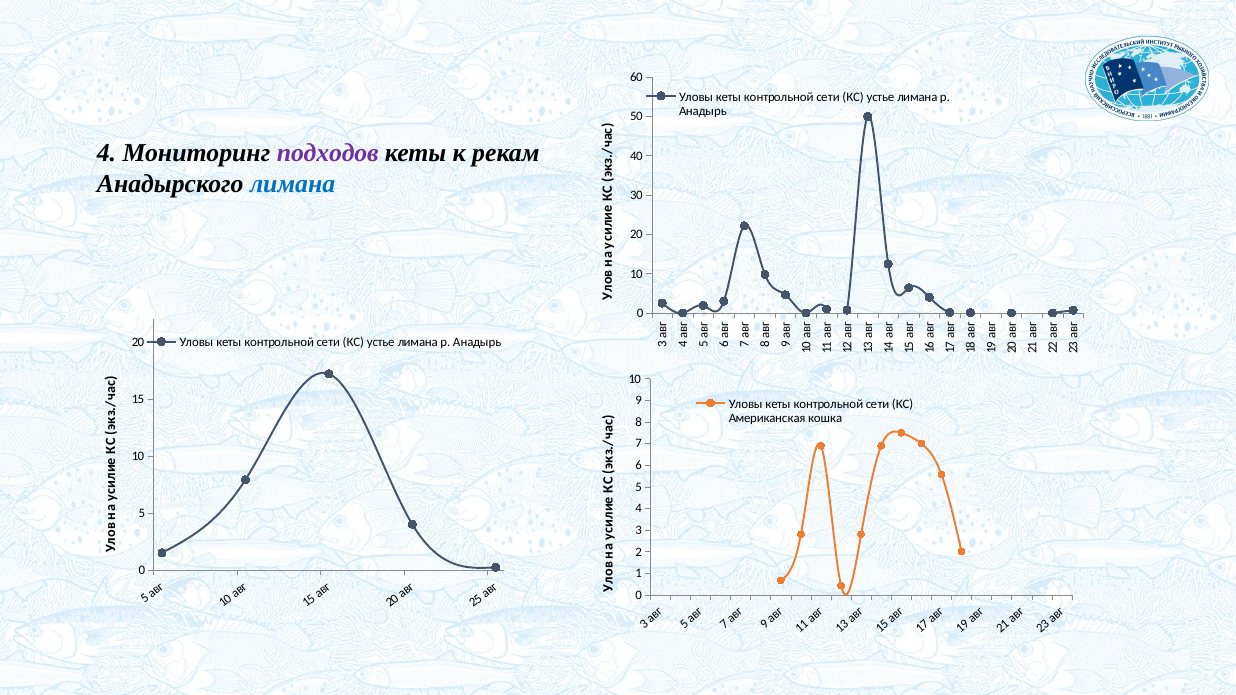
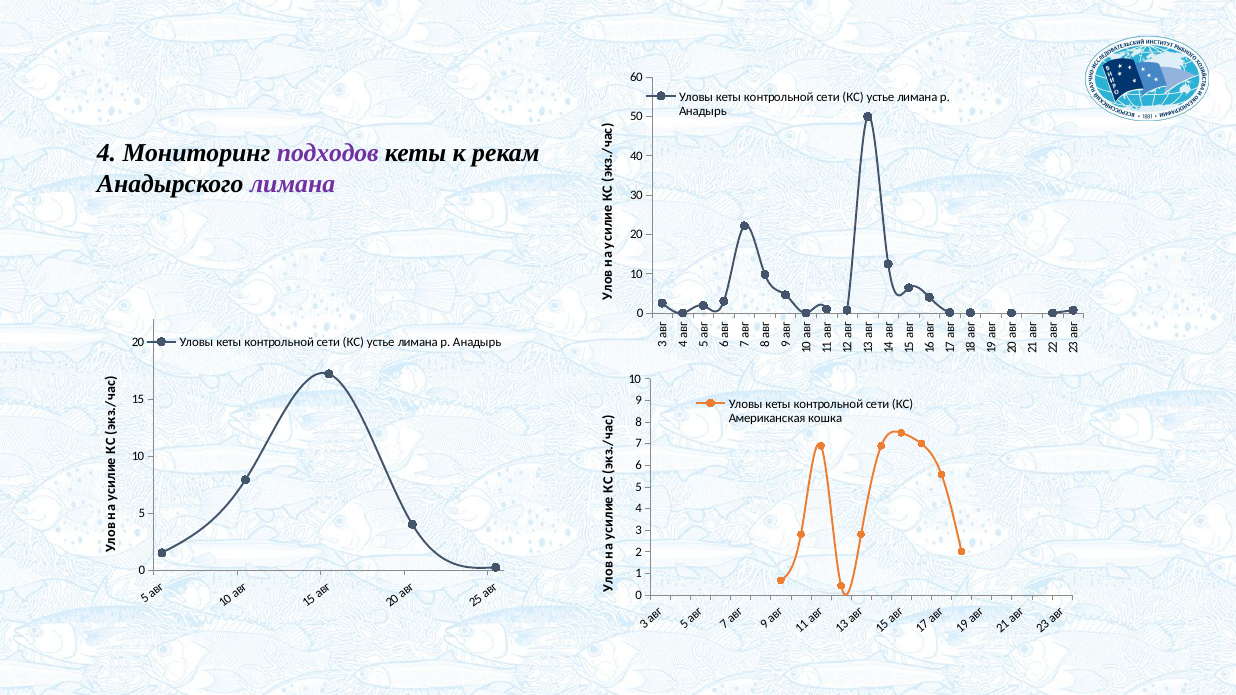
лимана colour: blue -> purple (293, 184)
